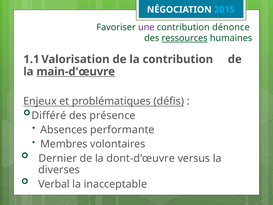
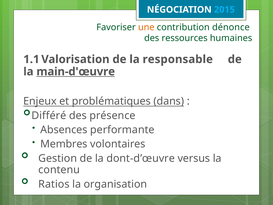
une colour: purple -> orange (146, 27)
ressources underline: present -> none (185, 38)
la contribution: contribution -> responsable (178, 59)
défis: défis -> dans (169, 101)
Dernier: Dernier -> Gestion (58, 158)
diverses: diverses -> contenu (59, 170)
Verbal: Verbal -> Ratios (54, 184)
inacceptable: inacceptable -> organisation (115, 184)
